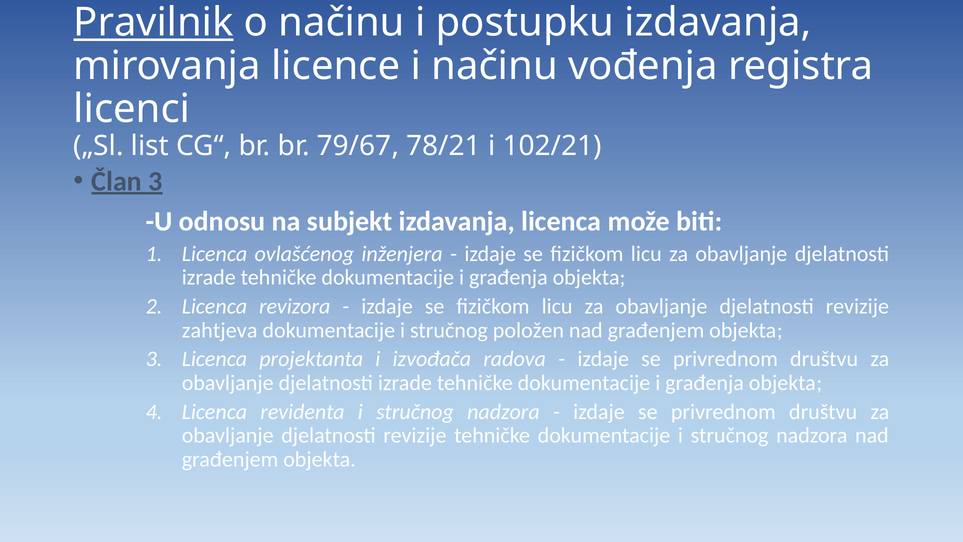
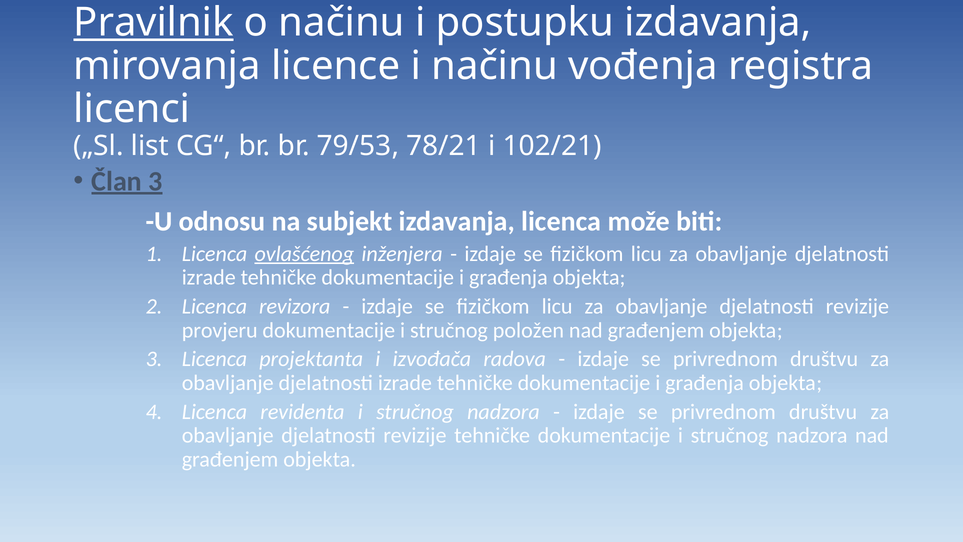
79/67: 79/67 -> 79/53 (358, 146)
ovlašćenog underline: none -> present (304, 254)
zahtjeva: zahtjeva -> provjeru (220, 330)
